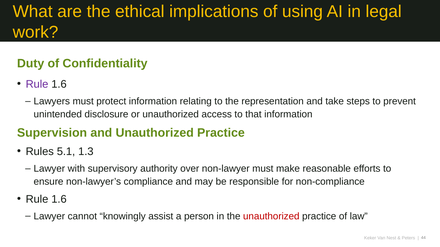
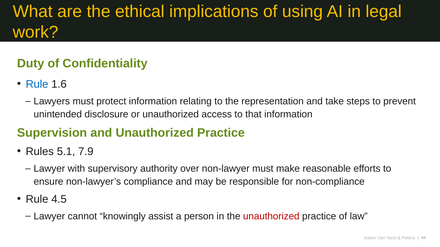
Rule colour: purple -> blue (37, 84)
1.3: 1.3 -> 7.9 (86, 152)
1.6: 1.6 -> 4.5 (59, 199)
